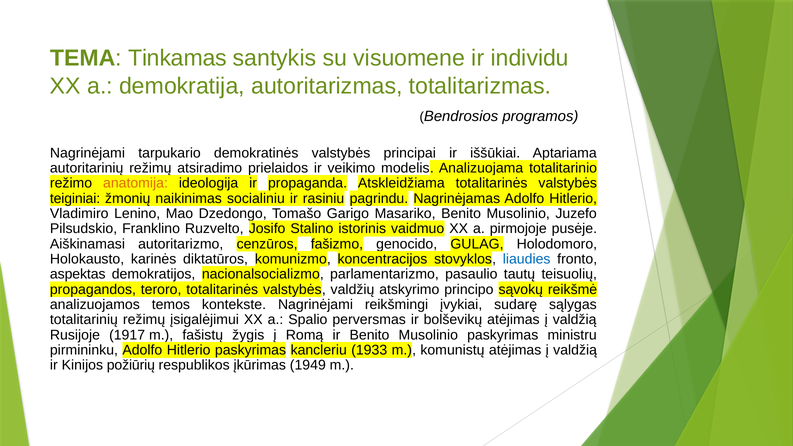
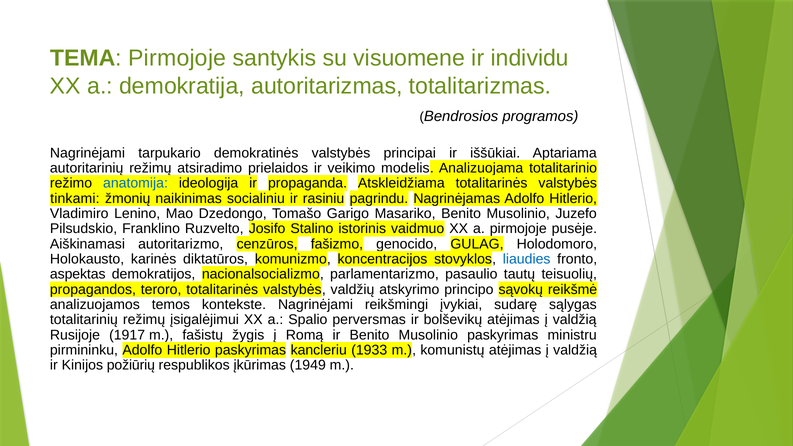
TEMA Tinkamas: Tinkamas -> Pirmojoje (177, 58)
anatomija colour: orange -> blue (135, 183)
teiginiai: teiginiai -> tinkami (75, 198)
